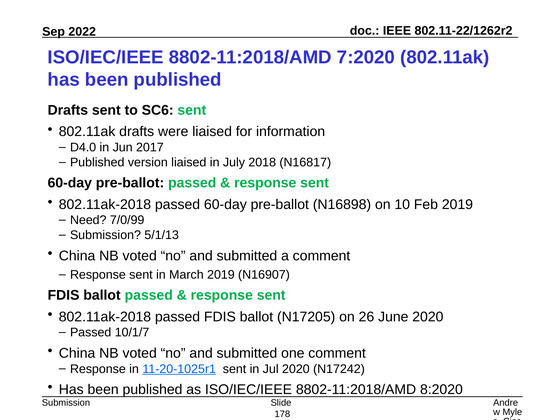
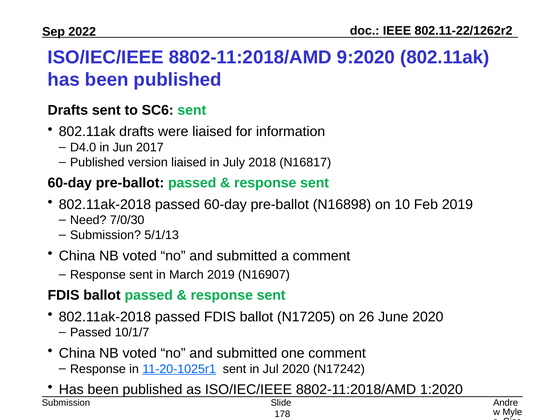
7:2020: 7:2020 -> 9:2020 (366, 57)
7/0/99: 7/0/99 -> 7/0/30 (127, 220)
8:2020: 8:2020 -> 1:2020 (441, 390)
